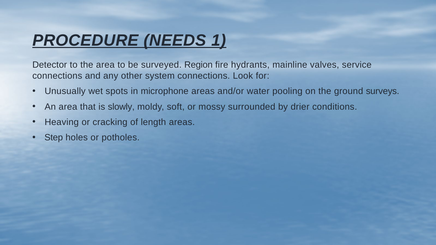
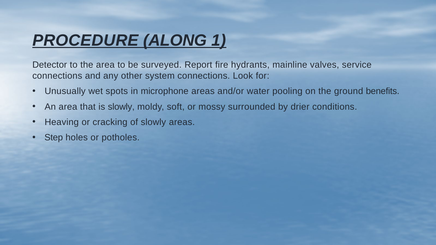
NEEDS: NEEDS -> ALONG (175, 40)
Region: Region -> Report (198, 65)
surveys: surveys -> benefits (383, 91)
of length: length -> slowly (153, 122)
